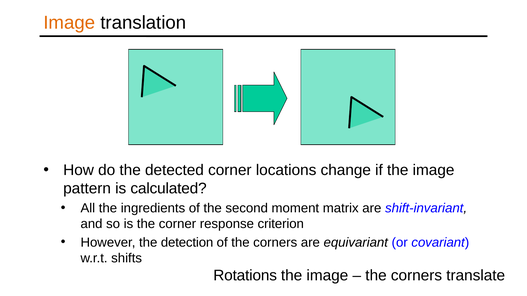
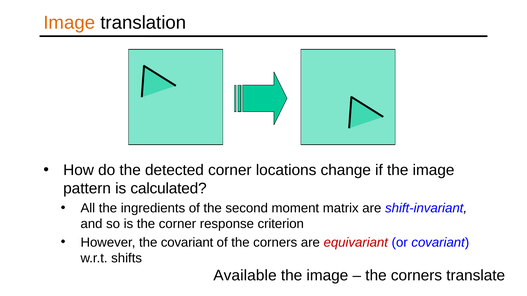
the detection: detection -> covariant (187, 243)
equivariant colour: black -> red (356, 243)
Rotations: Rotations -> Available (245, 276)
